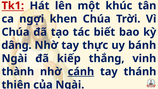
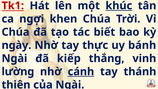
khúc underline: none -> present (119, 6)
dâng: dâng -> ngày (16, 45)
thành: thành -> lường (18, 72)
